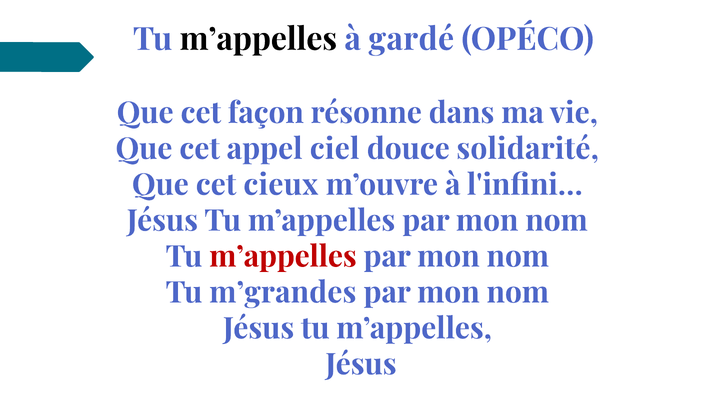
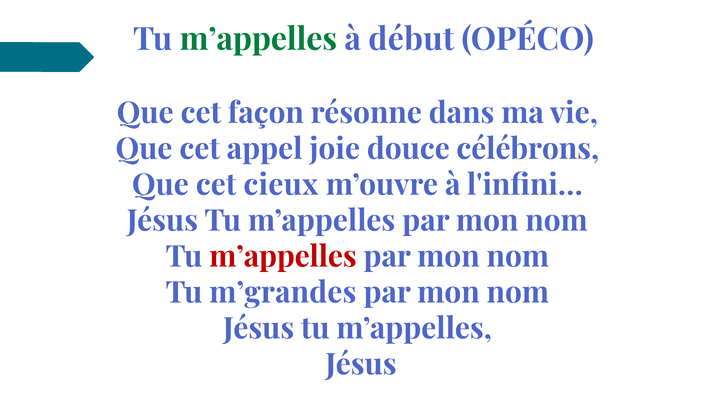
m’appelles colour: black -> green (258, 39)
gardé: gardé -> début (411, 39)
ciel: ciel -> joie (335, 149)
solidarité: solidarité -> célébrons (528, 149)
